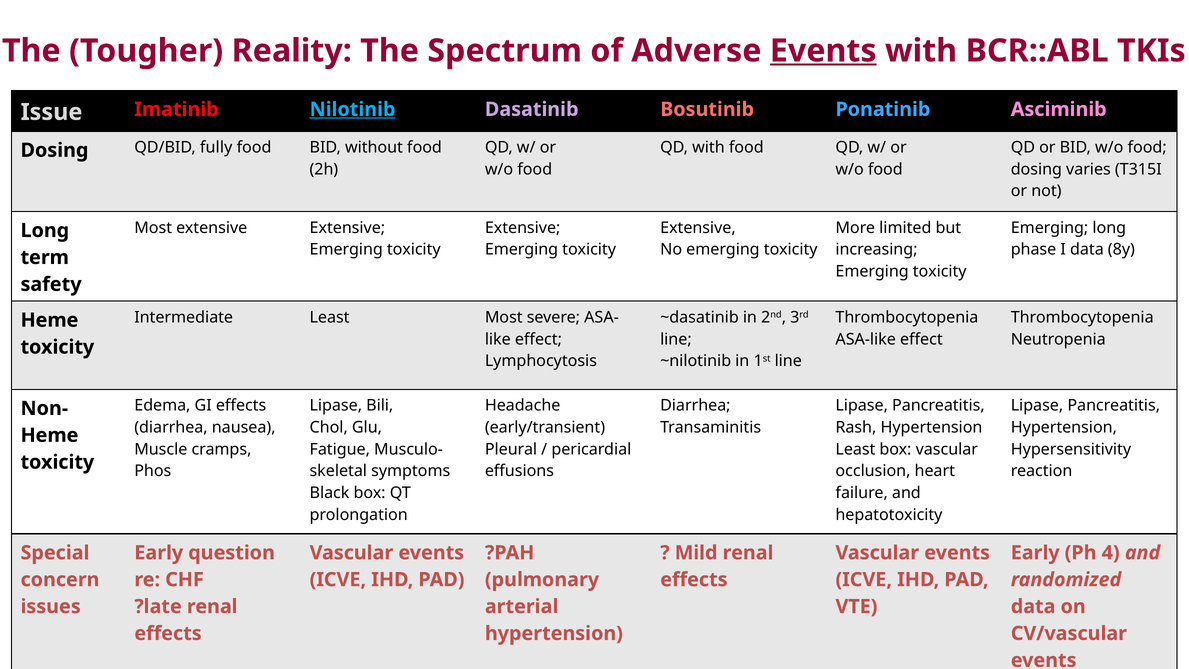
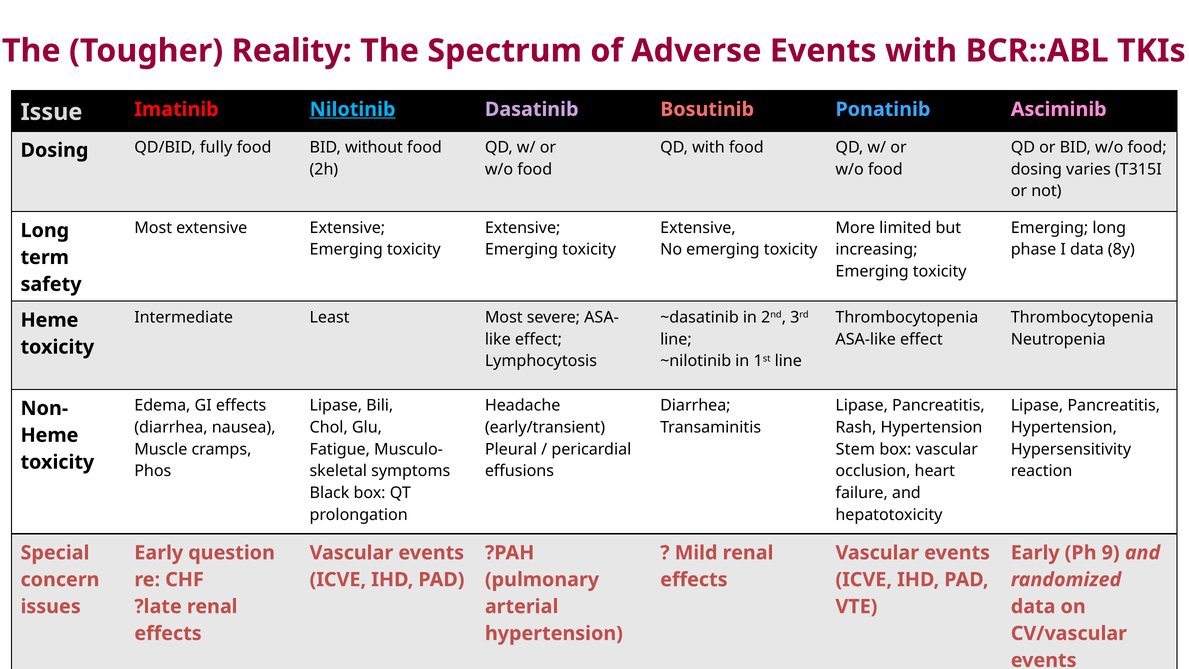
Events underline: present -> none (823, 51)
Least: Least -> Stem (855, 449)
4: 4 -> 9 (1111, 553)
